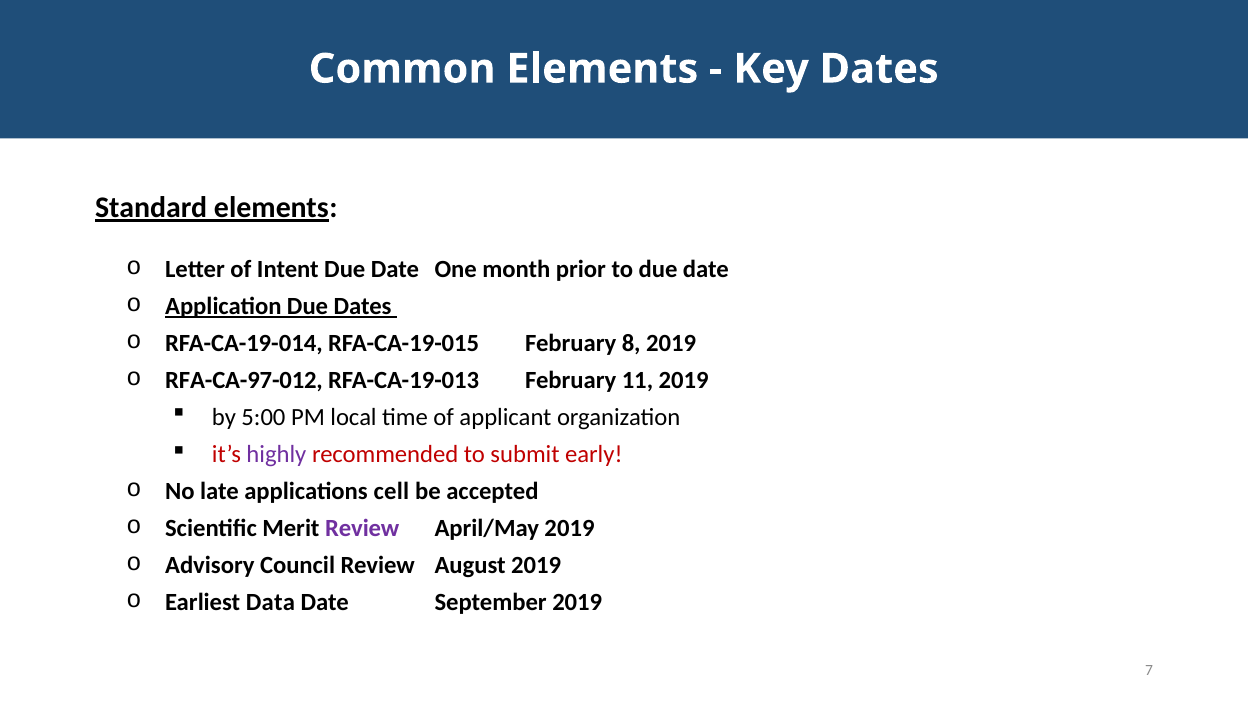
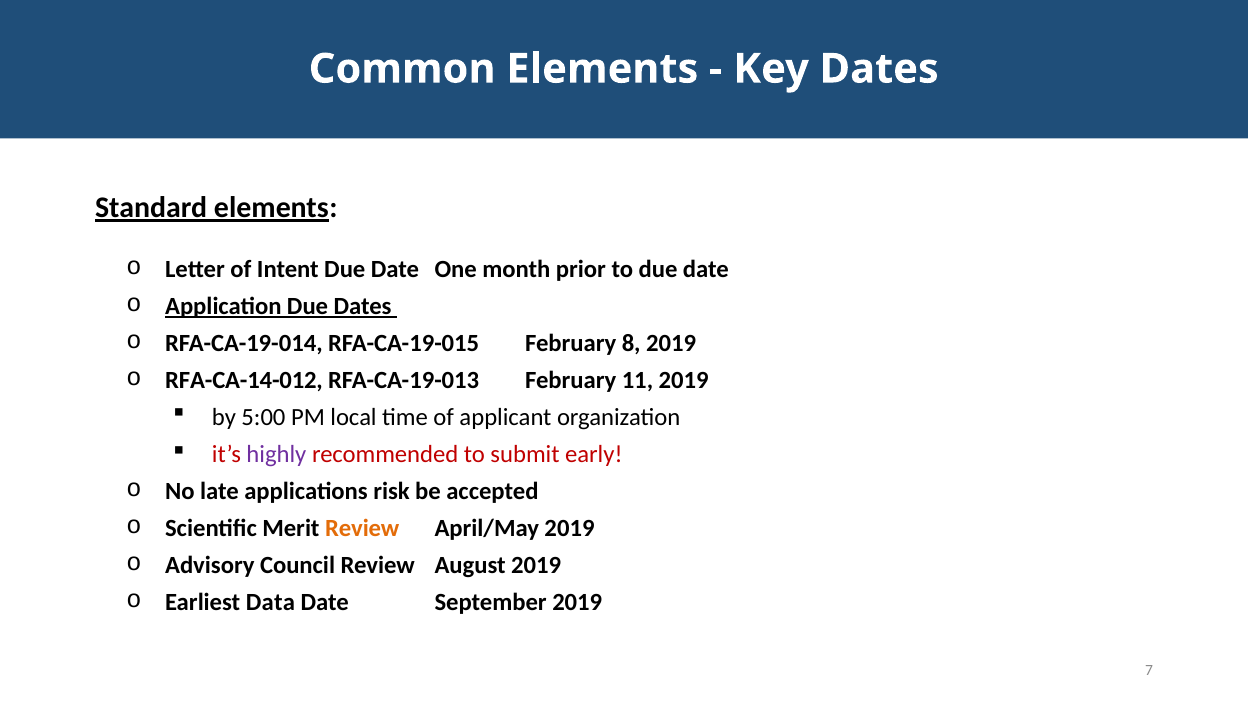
RFA-CA-97-012: RFA-CA-97-012 -> RFA-CA-14-012 (244, 380)
cell: cell -> risk (391, 491)
Review colour: purple -> orange (362, 528)
